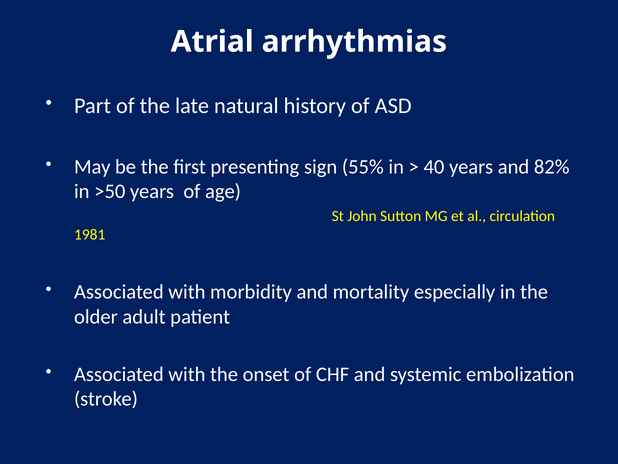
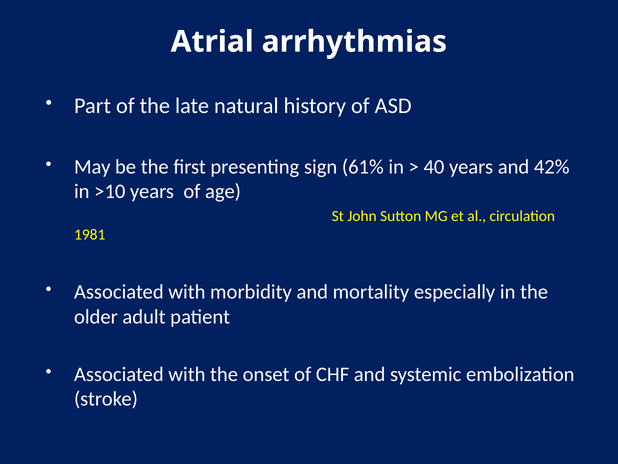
55%: 55% -> 61% (363, 167)
82%: 82% -> 42% (552, 167)
>50: >50 -> >10 (110, 191)
